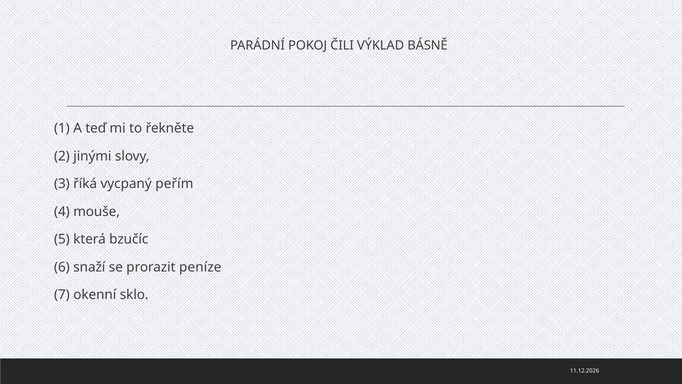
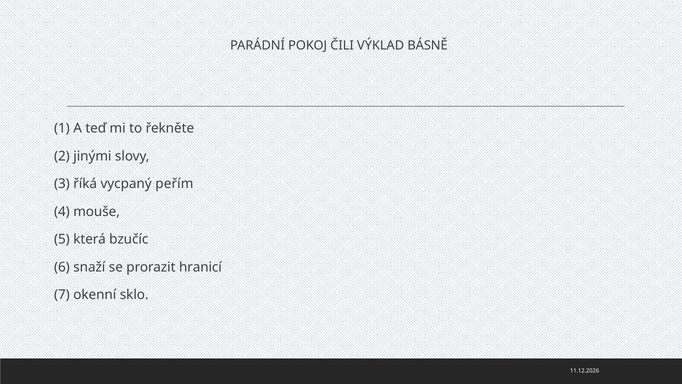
peníze: peníze -> hranicí (200, 267)
